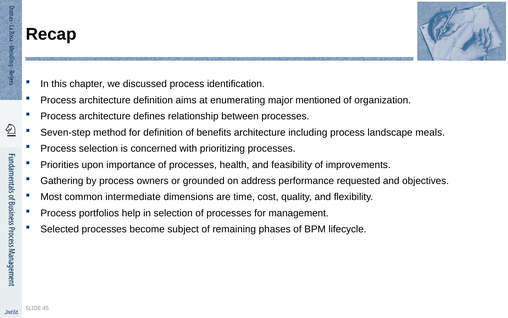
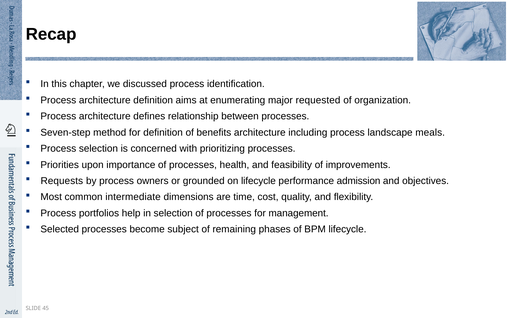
mentioned: mentioned -> requested (318, 100)
Gathering: Gathering -> Requests (62, 181)
on address: address -> lifecycle (258, 181)
requested: requested -> admission (359, 181)
